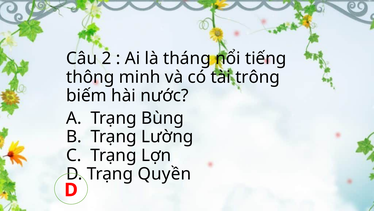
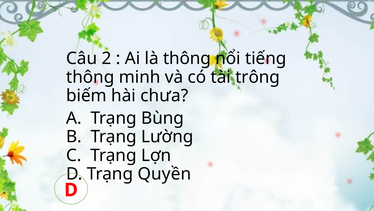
là tháng: tháng -> thông (187, 58)
nước: nước -> chưa (164, 95)
